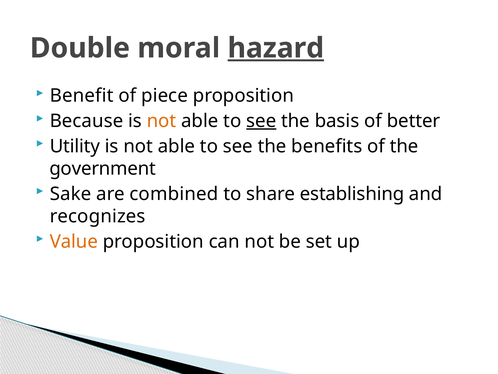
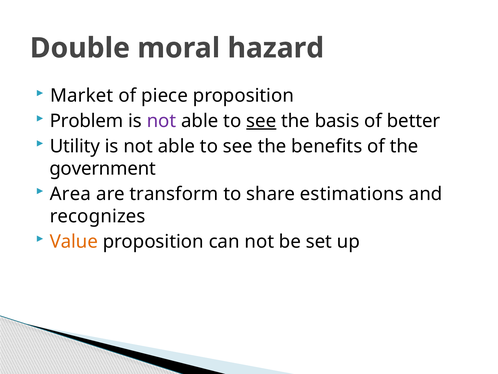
hazard underline: present -> none (276, 48)
Benefit: Benefit -> Market (82, 96)
Because: Because -> Problem (87, 121)
not colour: orange -> purple (162, 121)
Sake: Sake -> Area (70, 194)
combined: combined -> transform (174, 194)
establishing: establishing -> estimations (352, 194)
